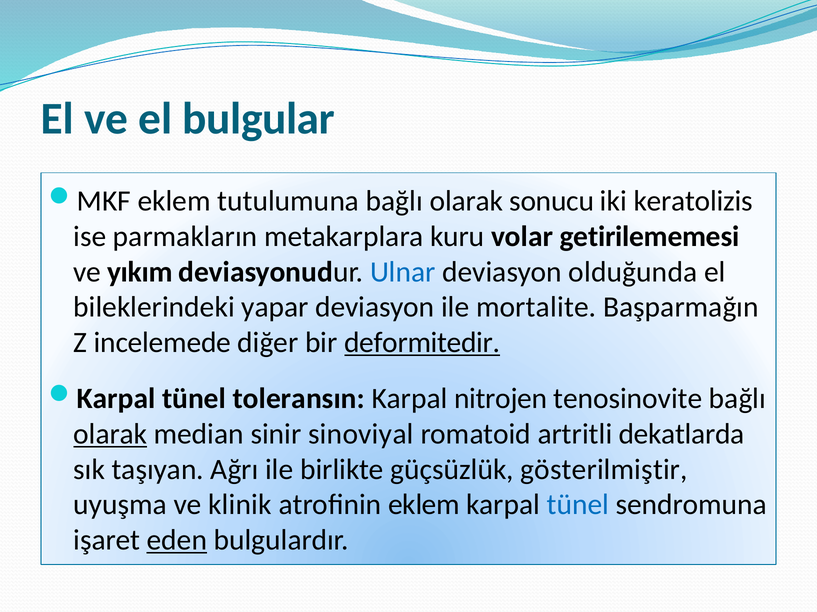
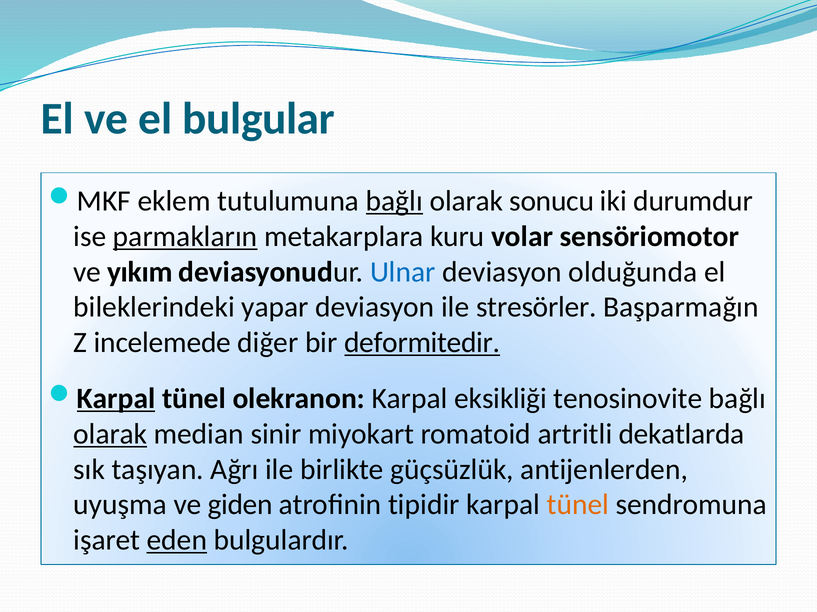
bağlı underline: none -> present (394, 201)
keratolizis: keratolizis -> durumdur (693, 201)
parmakların underline: none -> present (185, 237)
getirilememesi: getirilememesi -> sensöriomotor (649, 237)
mortalite: mortalite -> stresörler (536, 308)
Karpal underline: none -> present (116, 399)
toleransın: toleransın -> olekranon (299, 399)
nitrojen: nitrojen -> eksikliği (501, 399)
sinoviyal: sinoviyal -> miyokart (361, 435)
gösterilmiştir: gösterilmiştir -> antijenlerden (604, 470)
klinik: klinik -> giden (240, 505)
atrofinin eklem: eklem -> tipidir (424, 505)
tünel colour: blue -> orange (578, 505)
